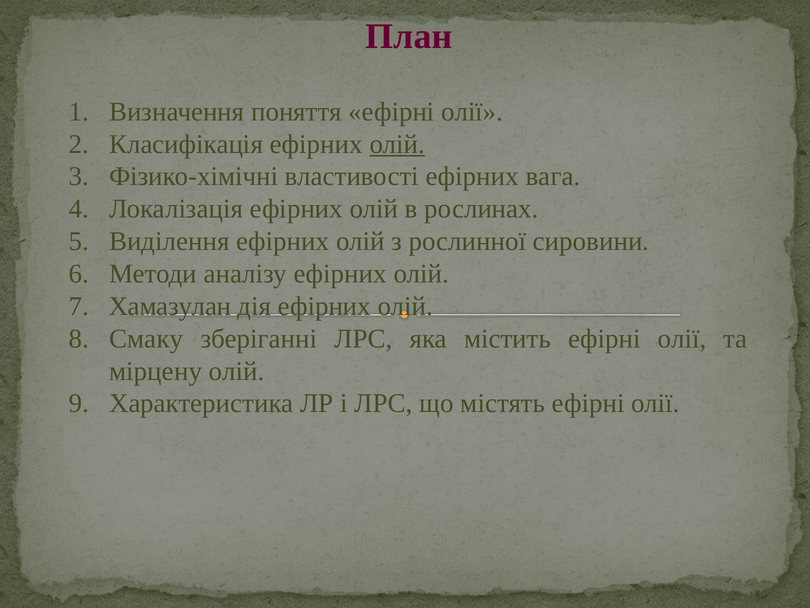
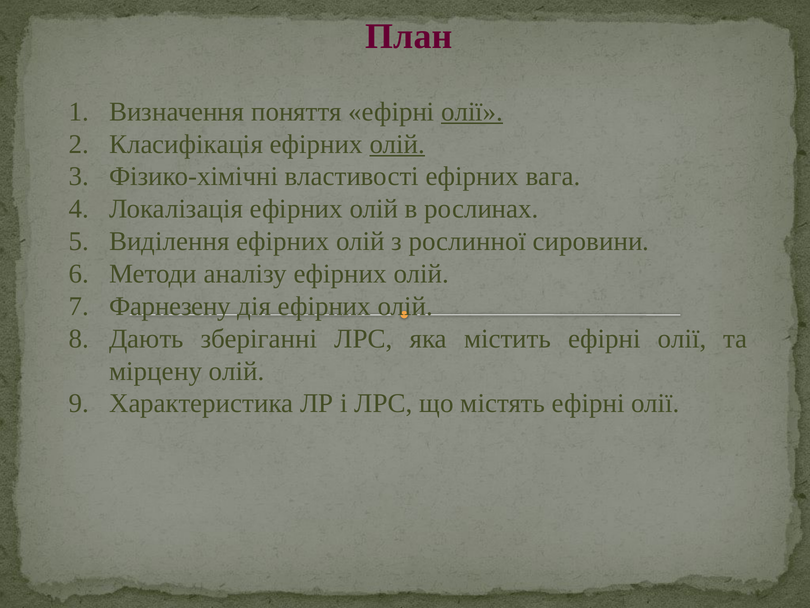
олії underline: none -> present (472, 112)
Хамазулан: Хамазулан -> Фарнезену (170, 306)
Смаку: Смаку -> Дають (146, 338)
